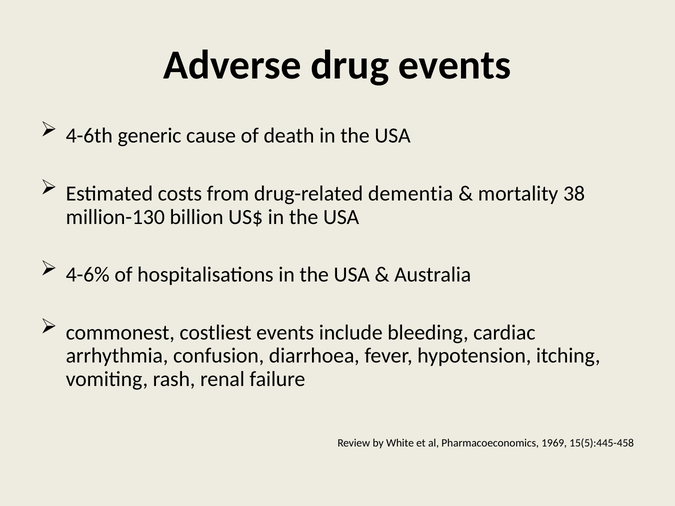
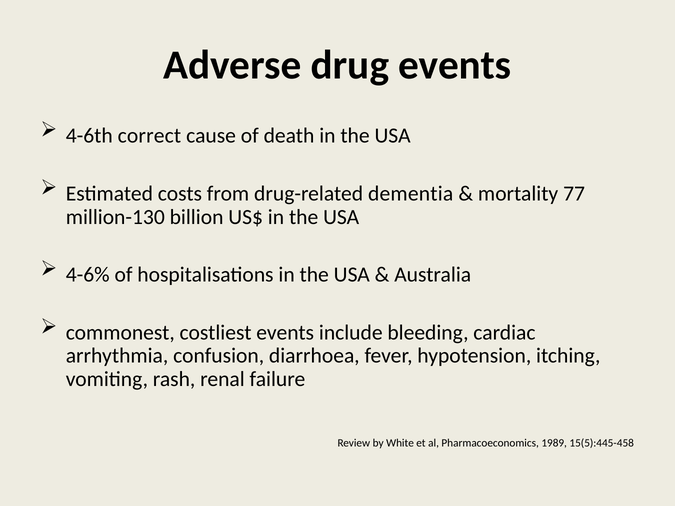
generic: generic -> correct (149, 136)
38: 38 -> 77 (574, 194)
1969: 1969 -> 1989 (554, 443)
